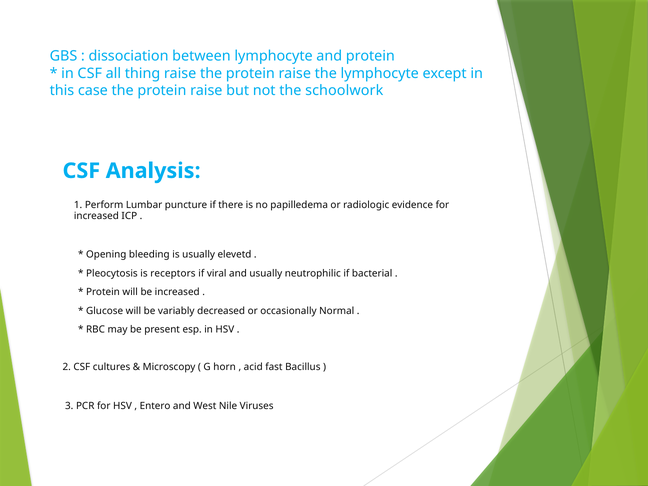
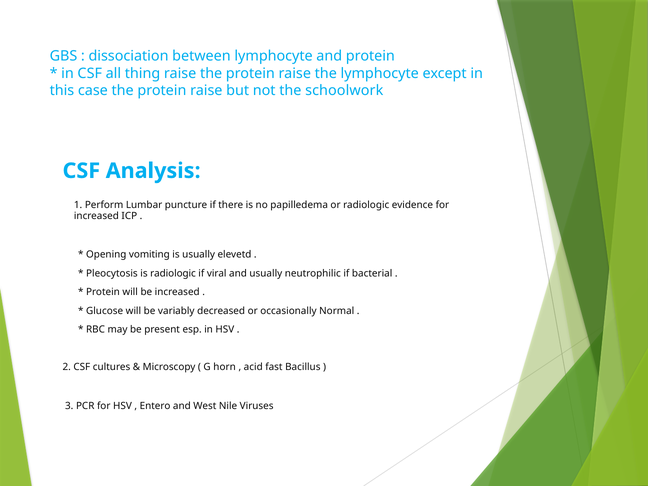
bleeding: bleeding -> vomiting (149, 255)
is receptors: receptors -> radiologic (173, 273)
